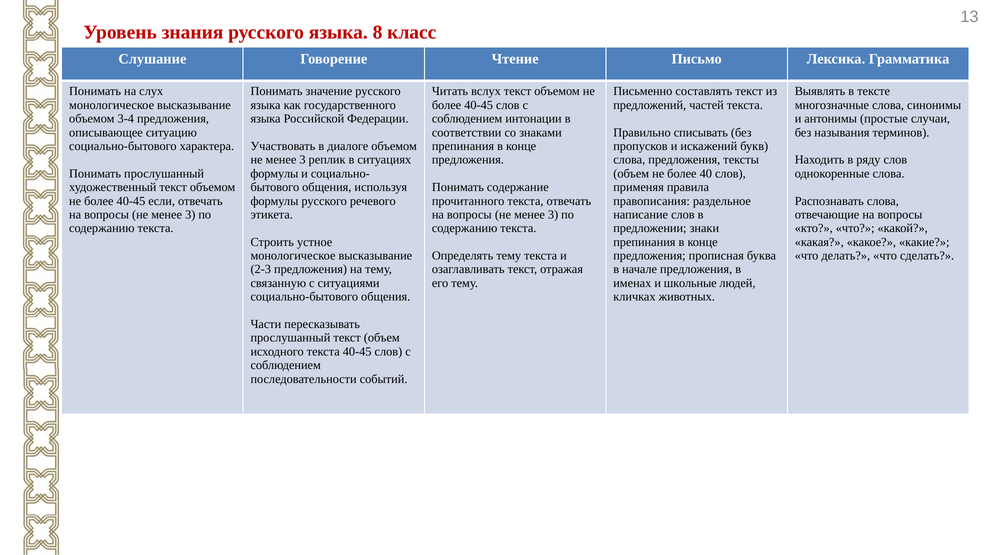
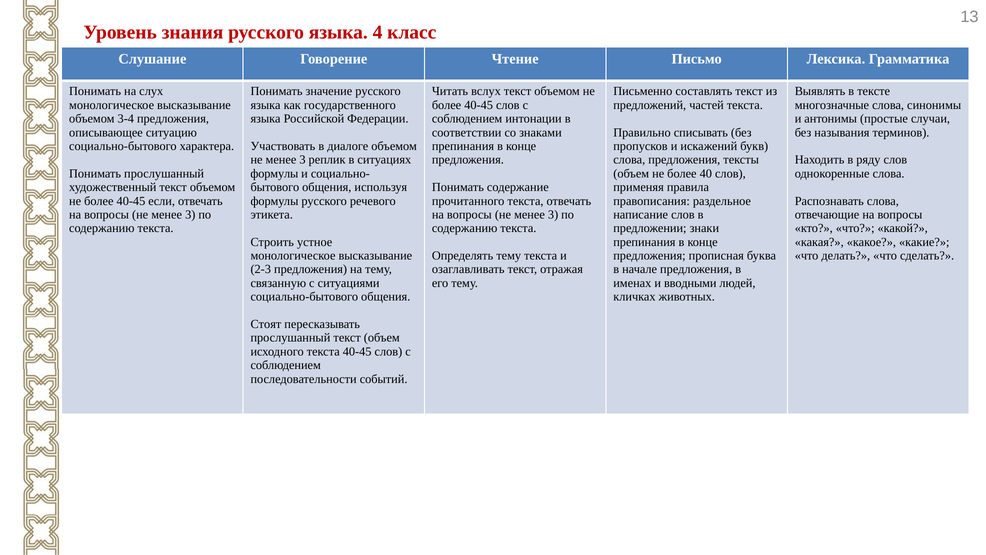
8: 8 -> 4 (378, 33)
школьные: школьные -> вводными (690, 283)
Части: Части -> Стоят (266, 324)
